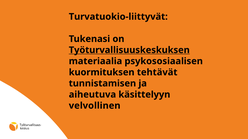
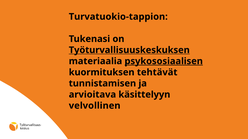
Turvatuokio-liittyvät: Turvatuokio-liittyvät -> Turvatuokio-tappion (118, 17)
psykososiaalisen underline: none -> present (164, 61)
aiheutuva: aiheutuva -> arvioitava (92, 95)
